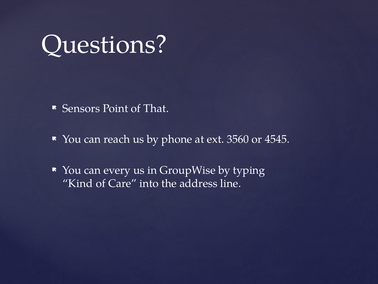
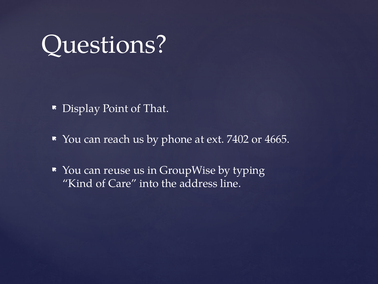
Sensors: Sensors -> Display (81, 108)
3560: 3560 -> 7402 (238, 139)
4545: 4545 -> 4665 (277, 139)
every: every -> reuse (117, 170)
